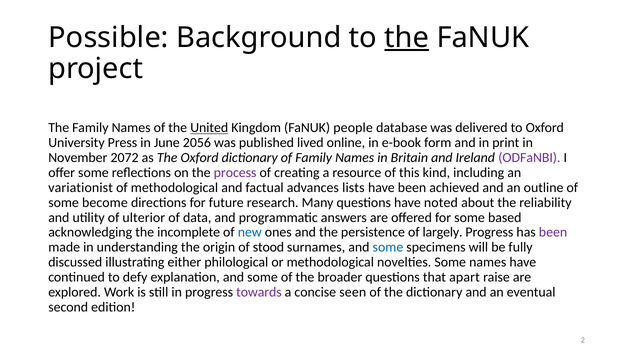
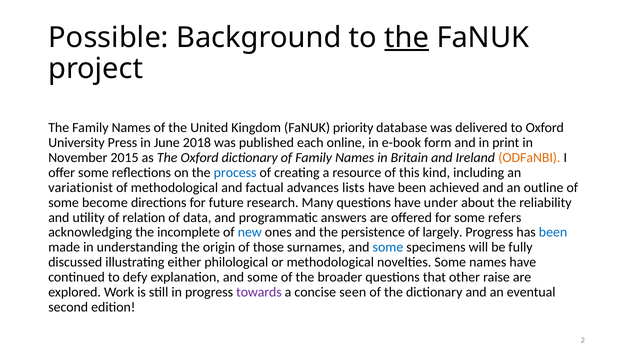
United underline: present -> none (209, 128)
people: people -> priority (353, 128)
2056: 2056 -> 2018 (197, 143)
lived: lived -> each (310, 143)
2072: 2072 -> 2015 (125, 158)
ODFaNBI colour: purple -> orange (529, 158)
process colour: purple -> blue (235, 173)
noted: noted -> under (441, 203)
ulterior: ulterior -> relation (144, 217)
based: based -> refers (505, 217)
been colour: purple -> blue (553, 232)
stood: stood -> those (268, 247)
apart: apart -> other (465, 277)
